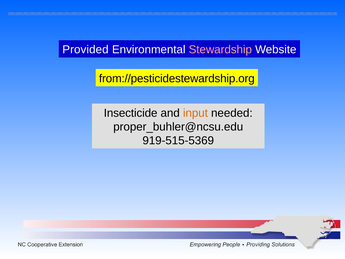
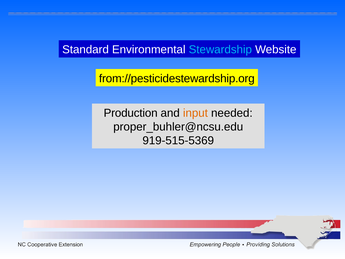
Provided: Provided -> Standard (86, 50)
Stewardship colour: pink -> light blue (220, 50)
Insecticide: Insecticide -> Production (131, 113)
